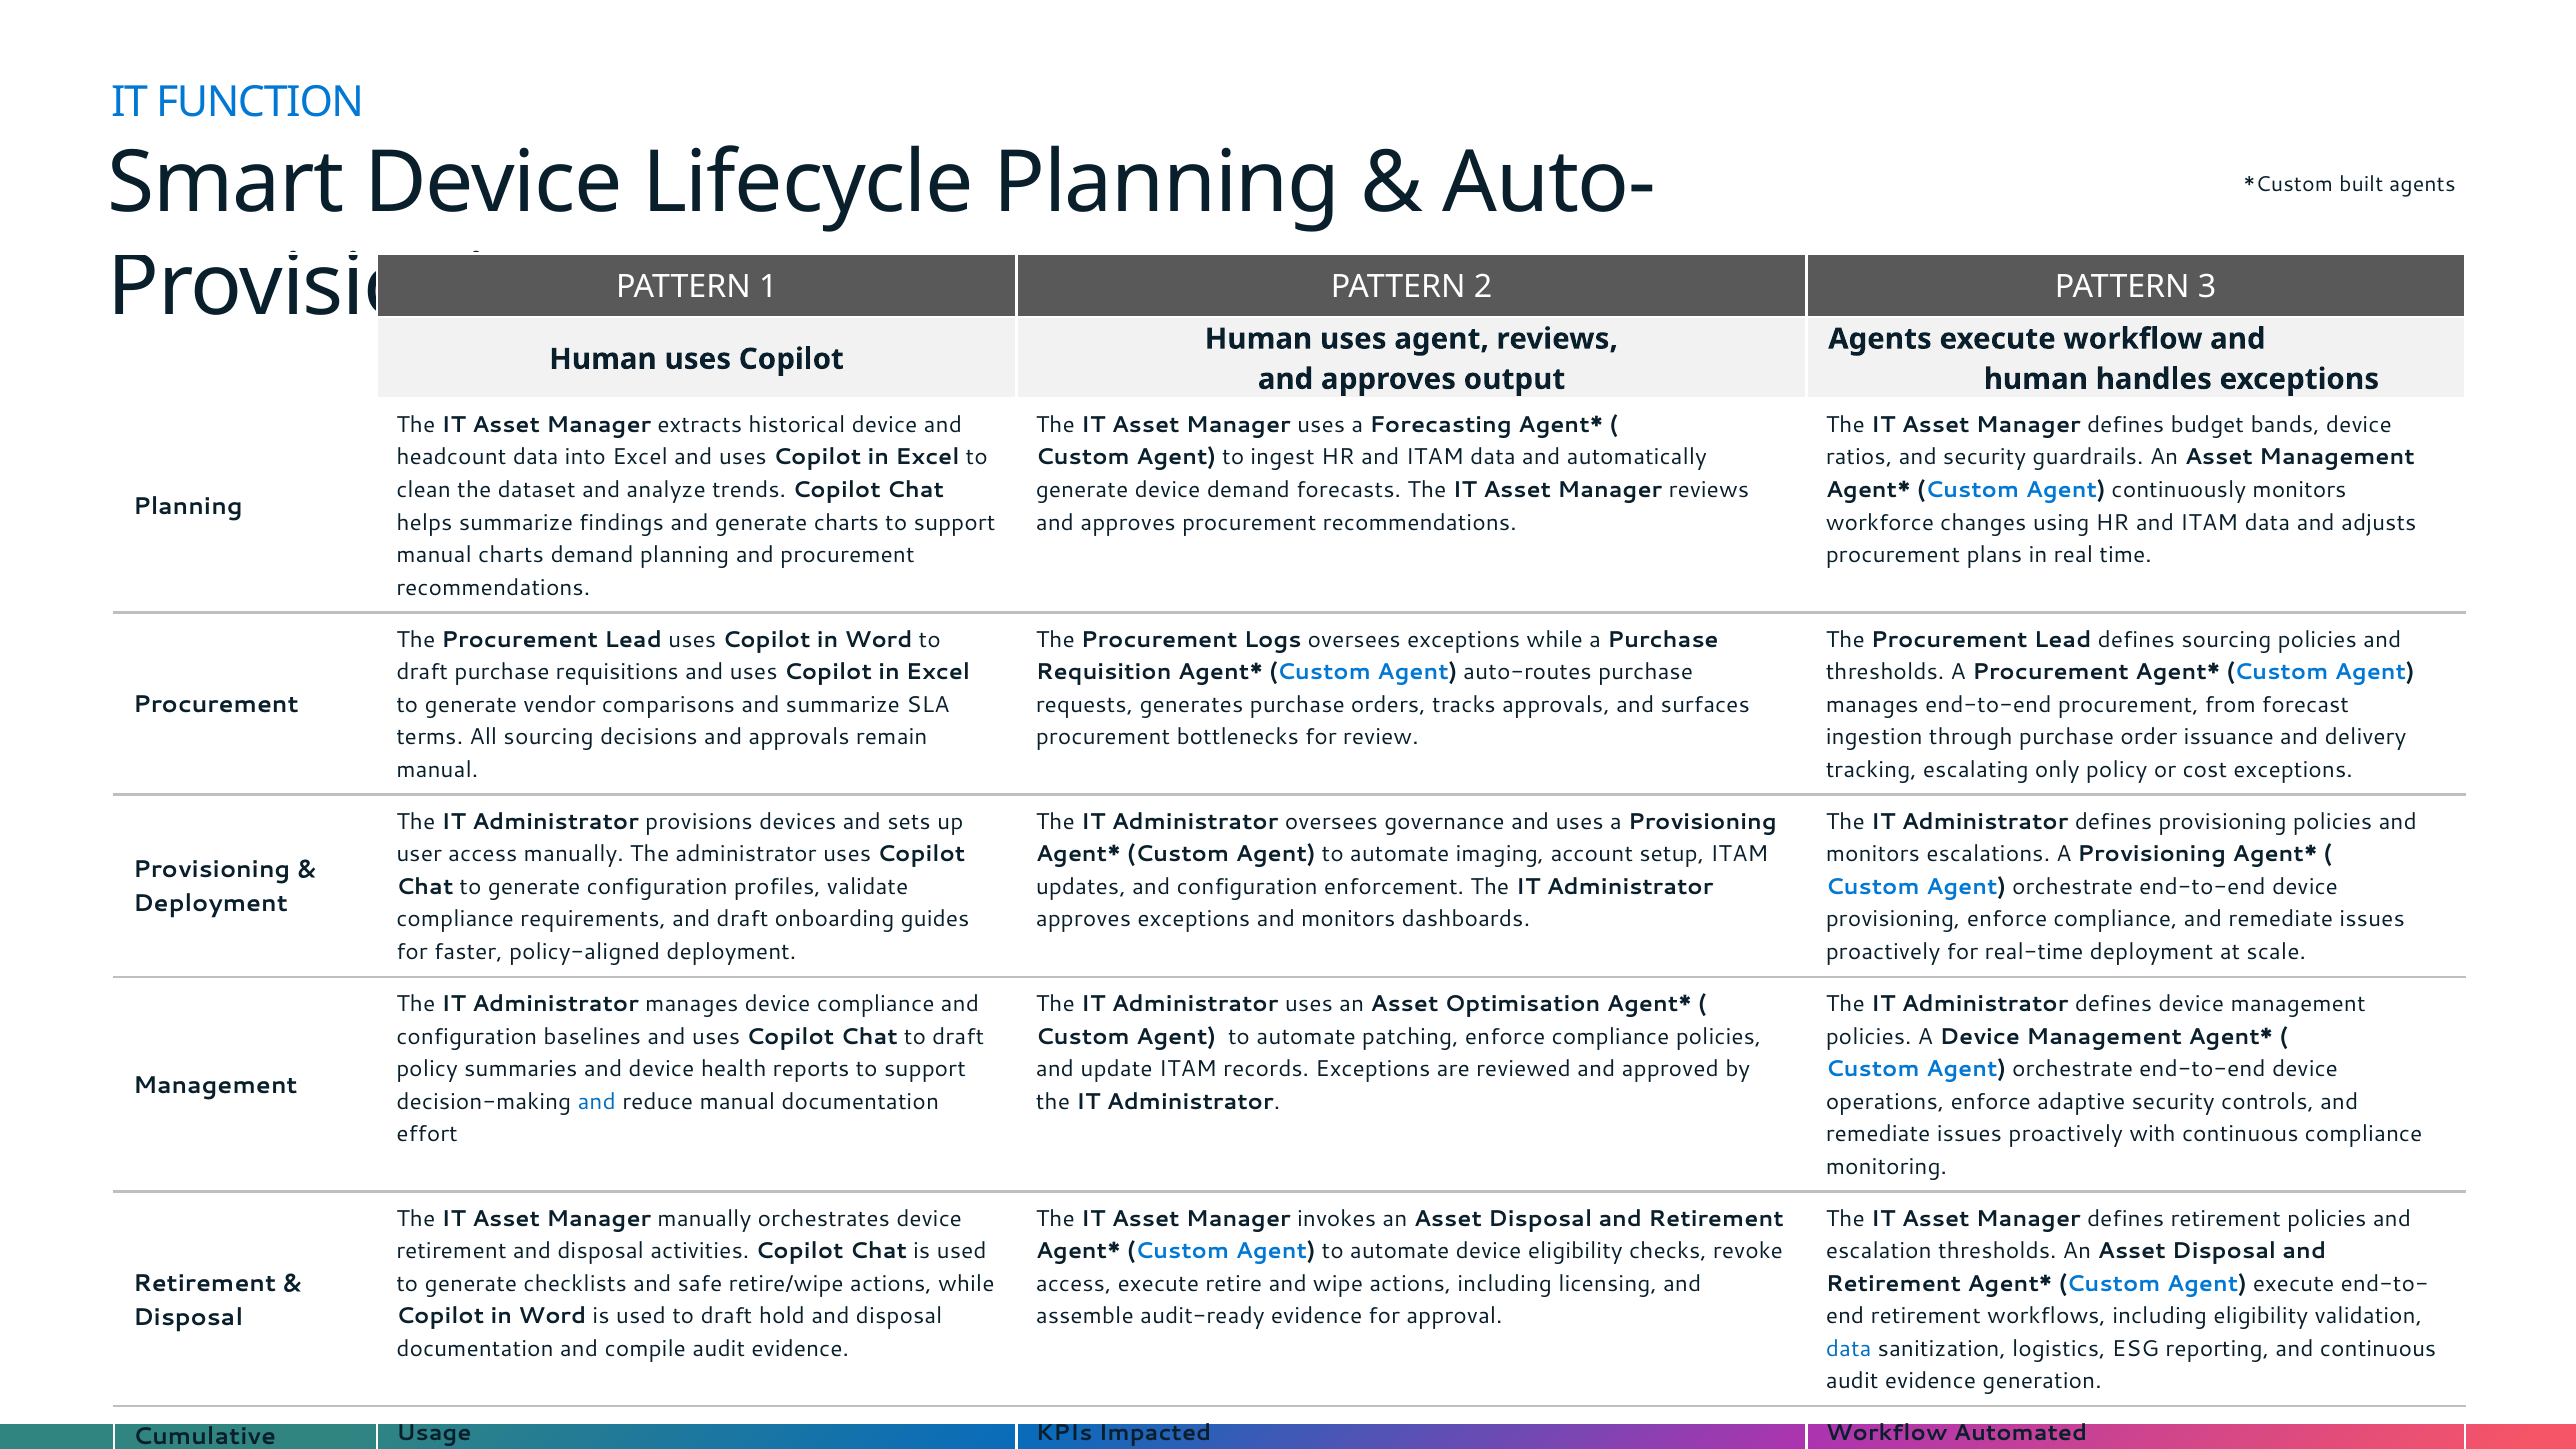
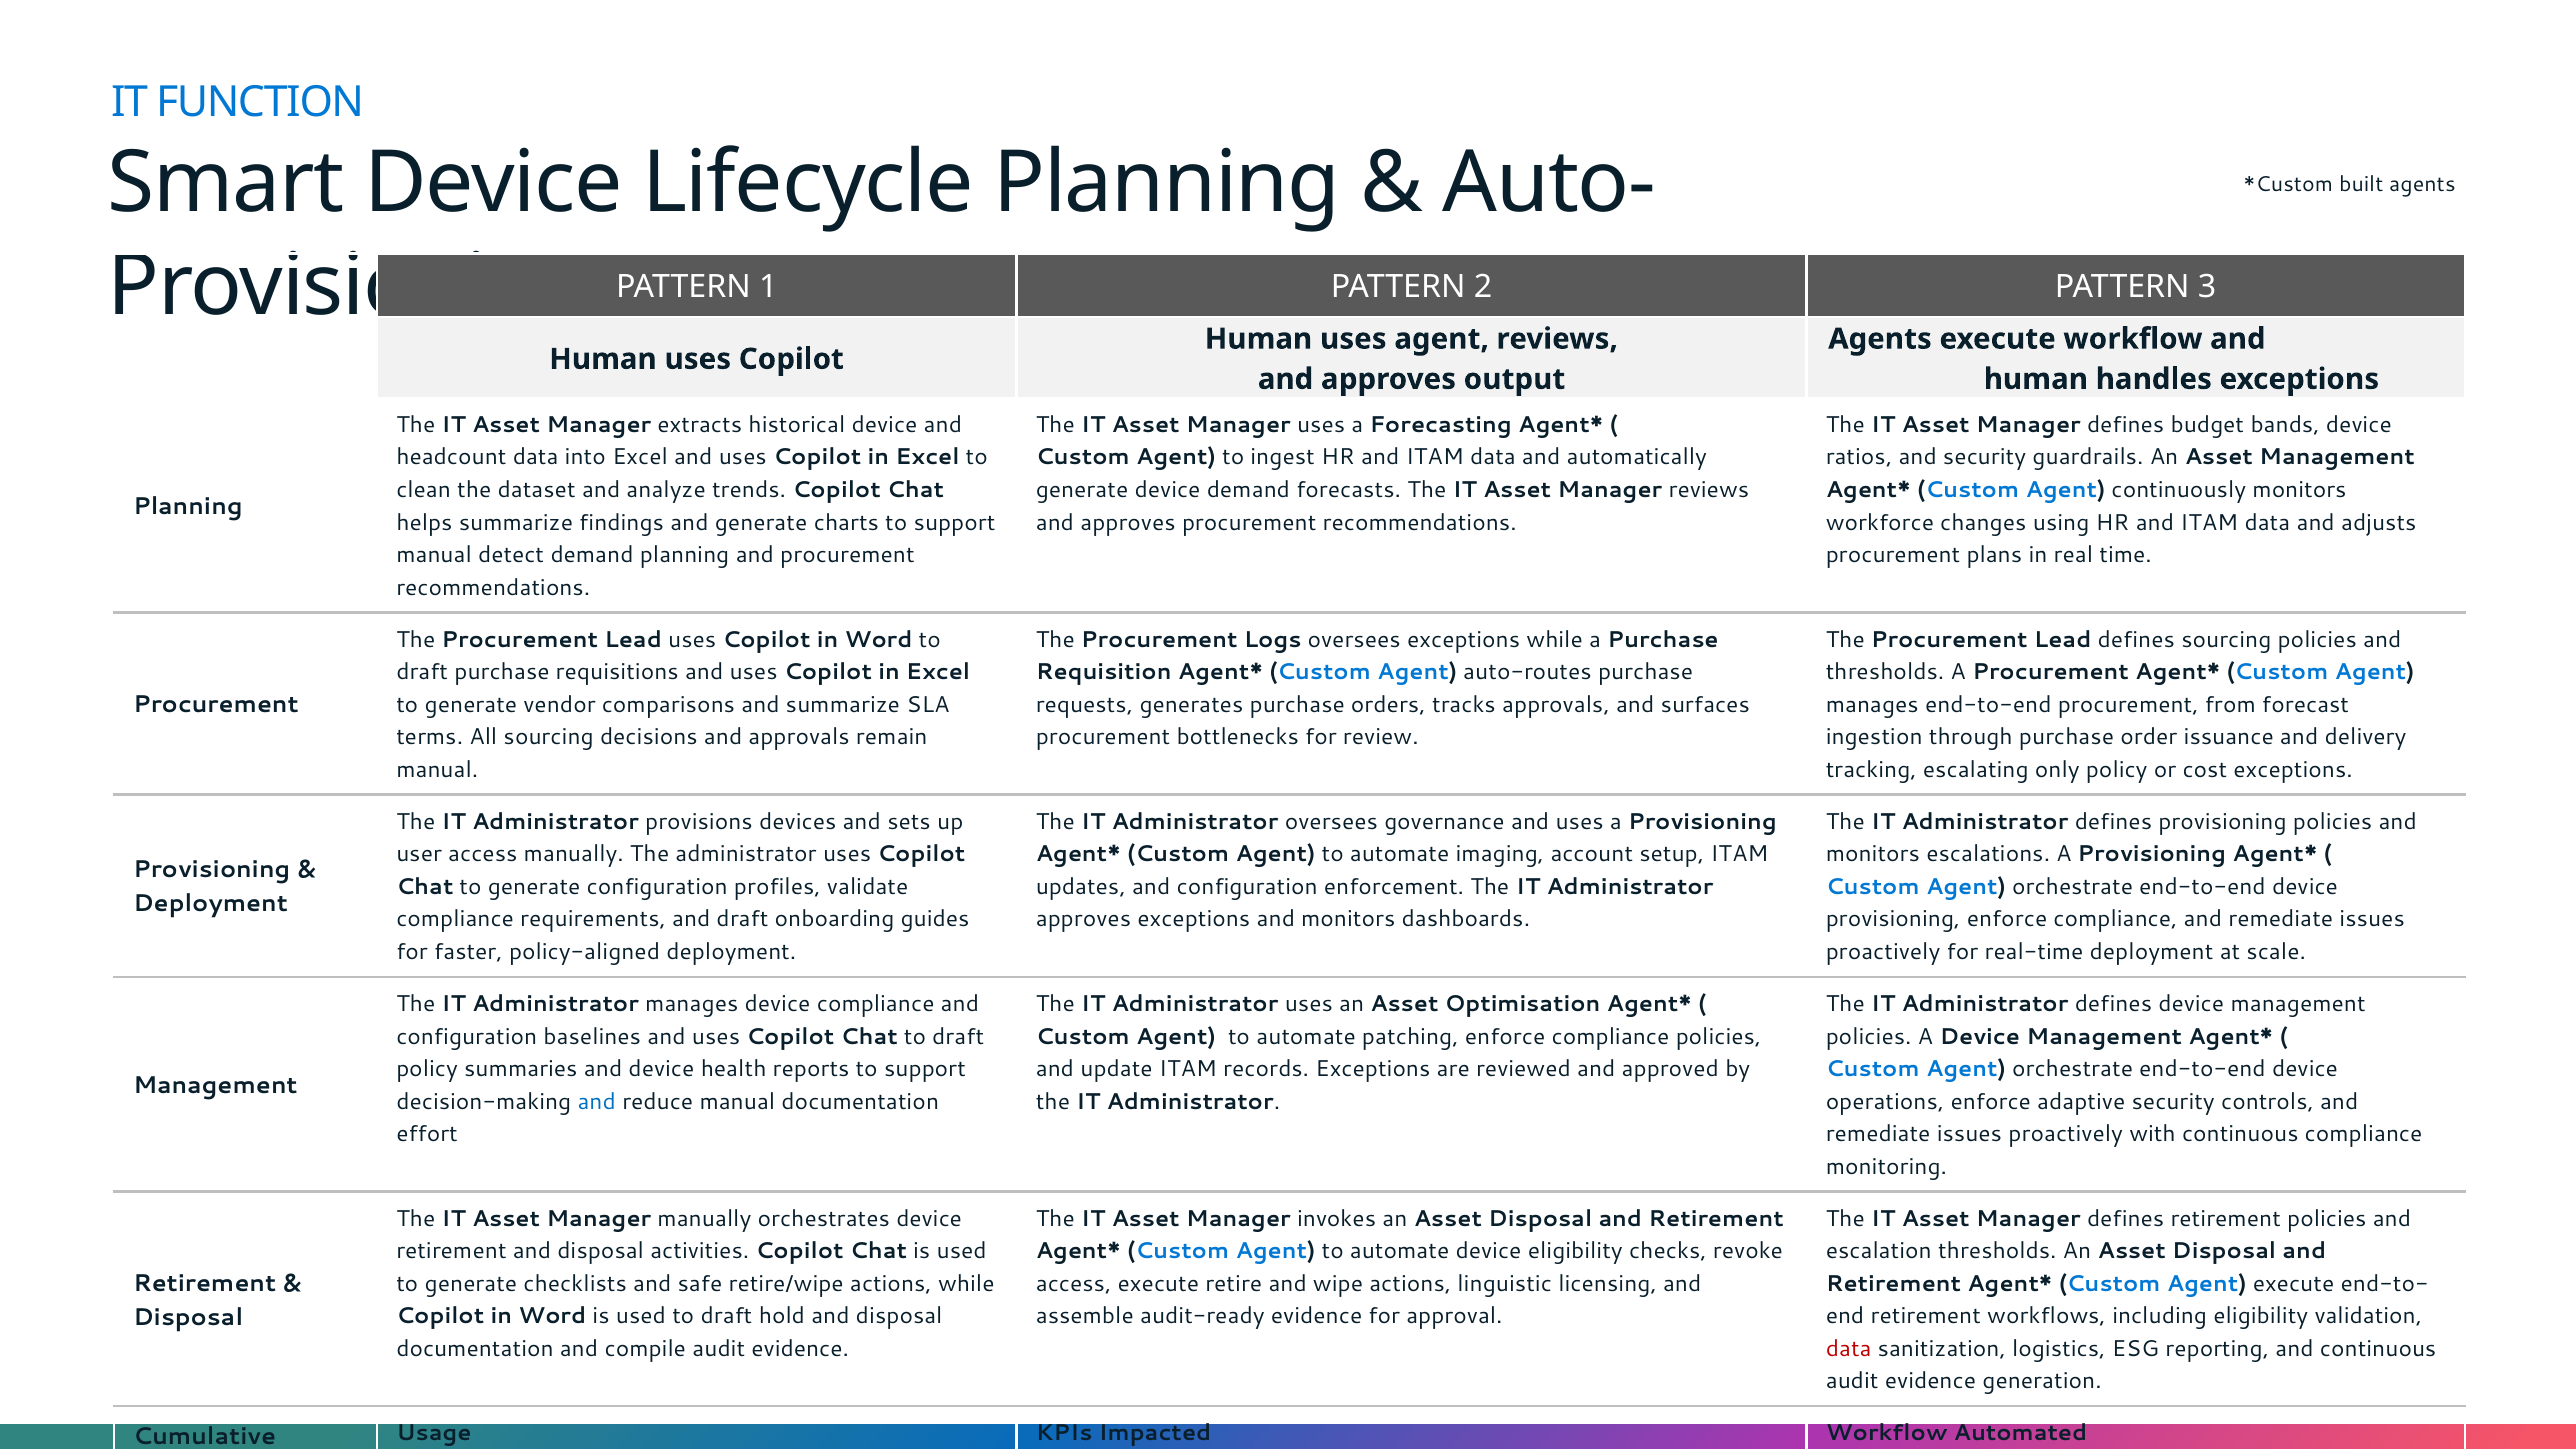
manual charts: charts -> detect (511, 555)
actions including: including -> linguistic (1505, 1284)
data colour: blue -> red (1849, 1349)
